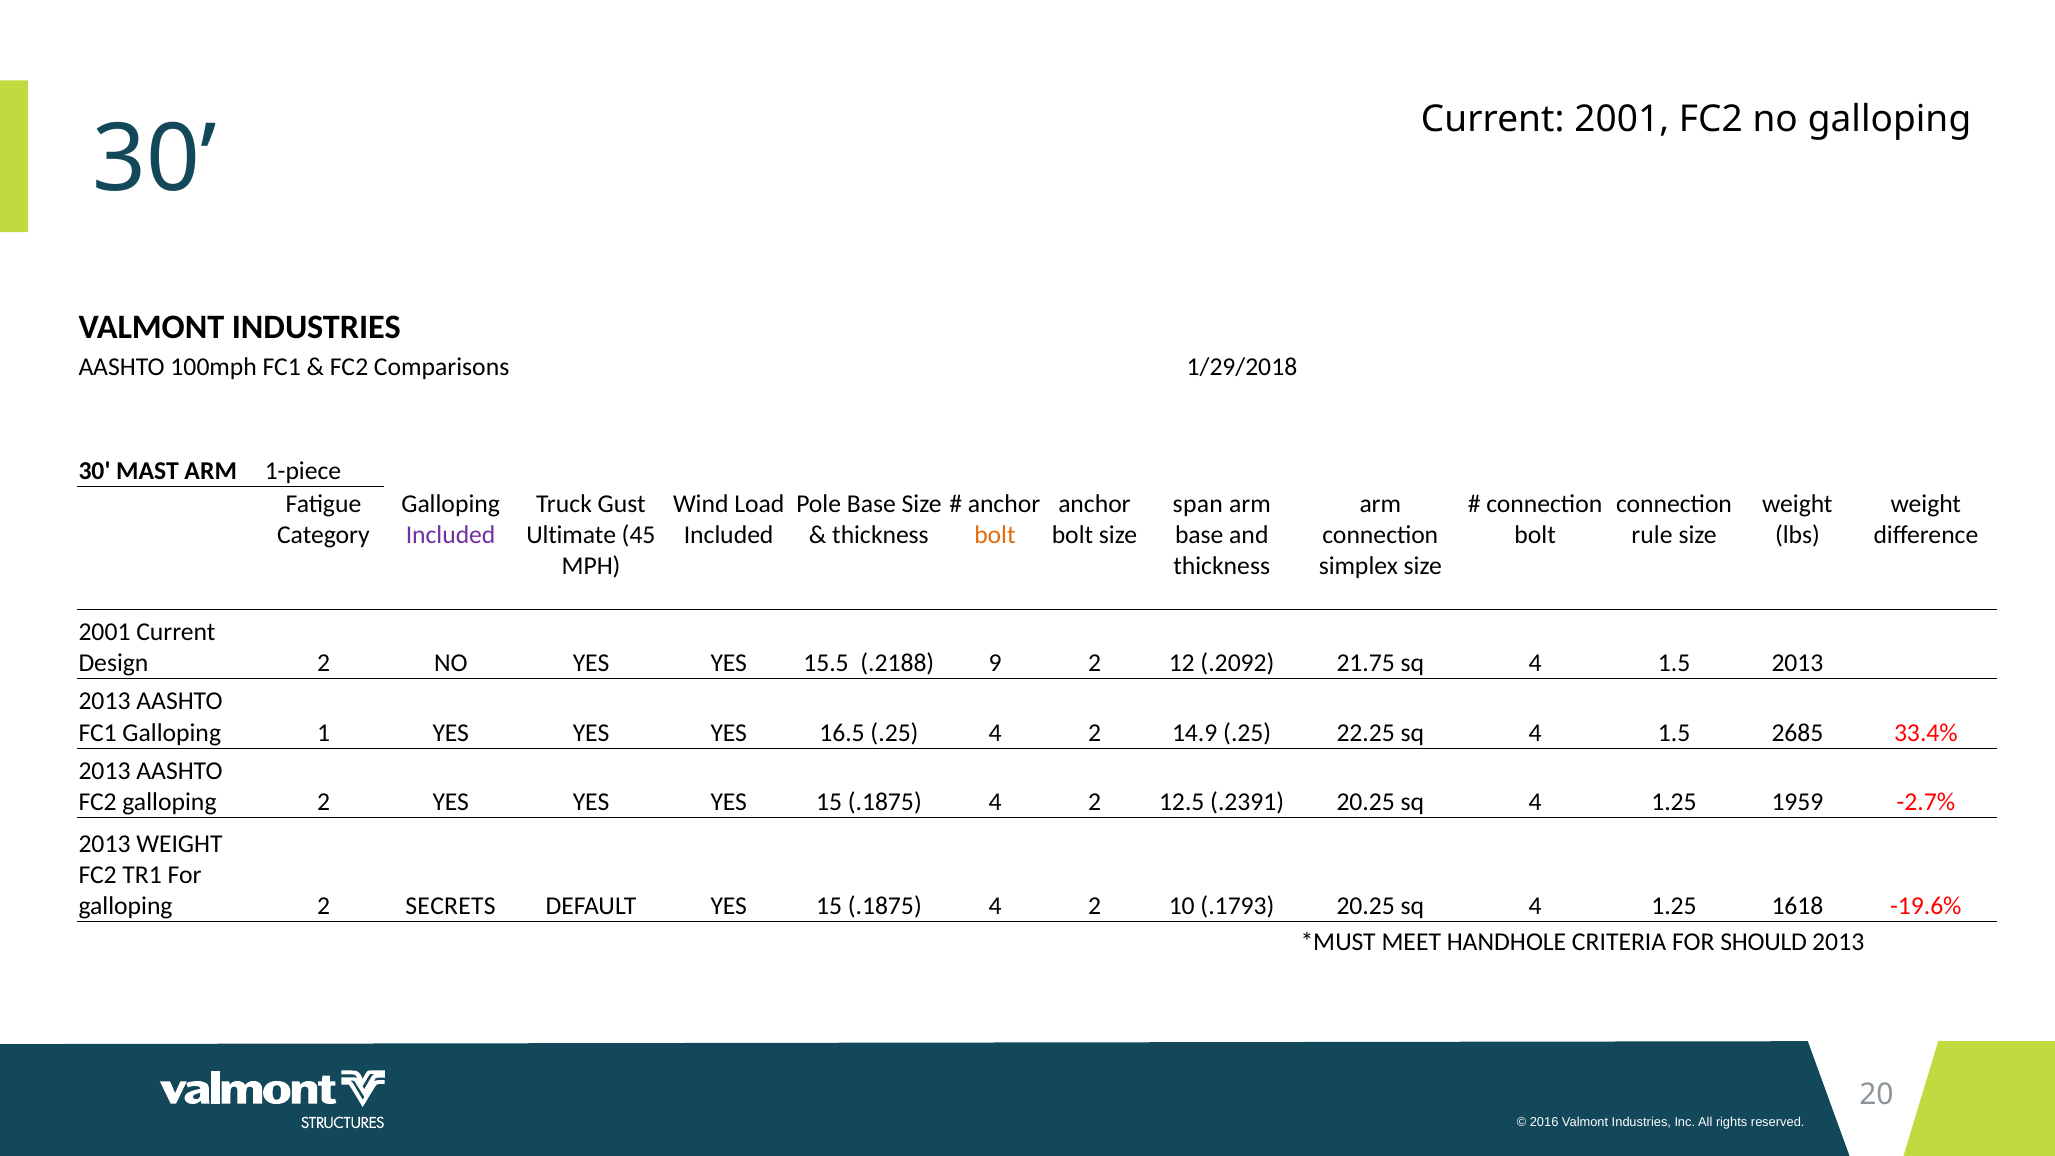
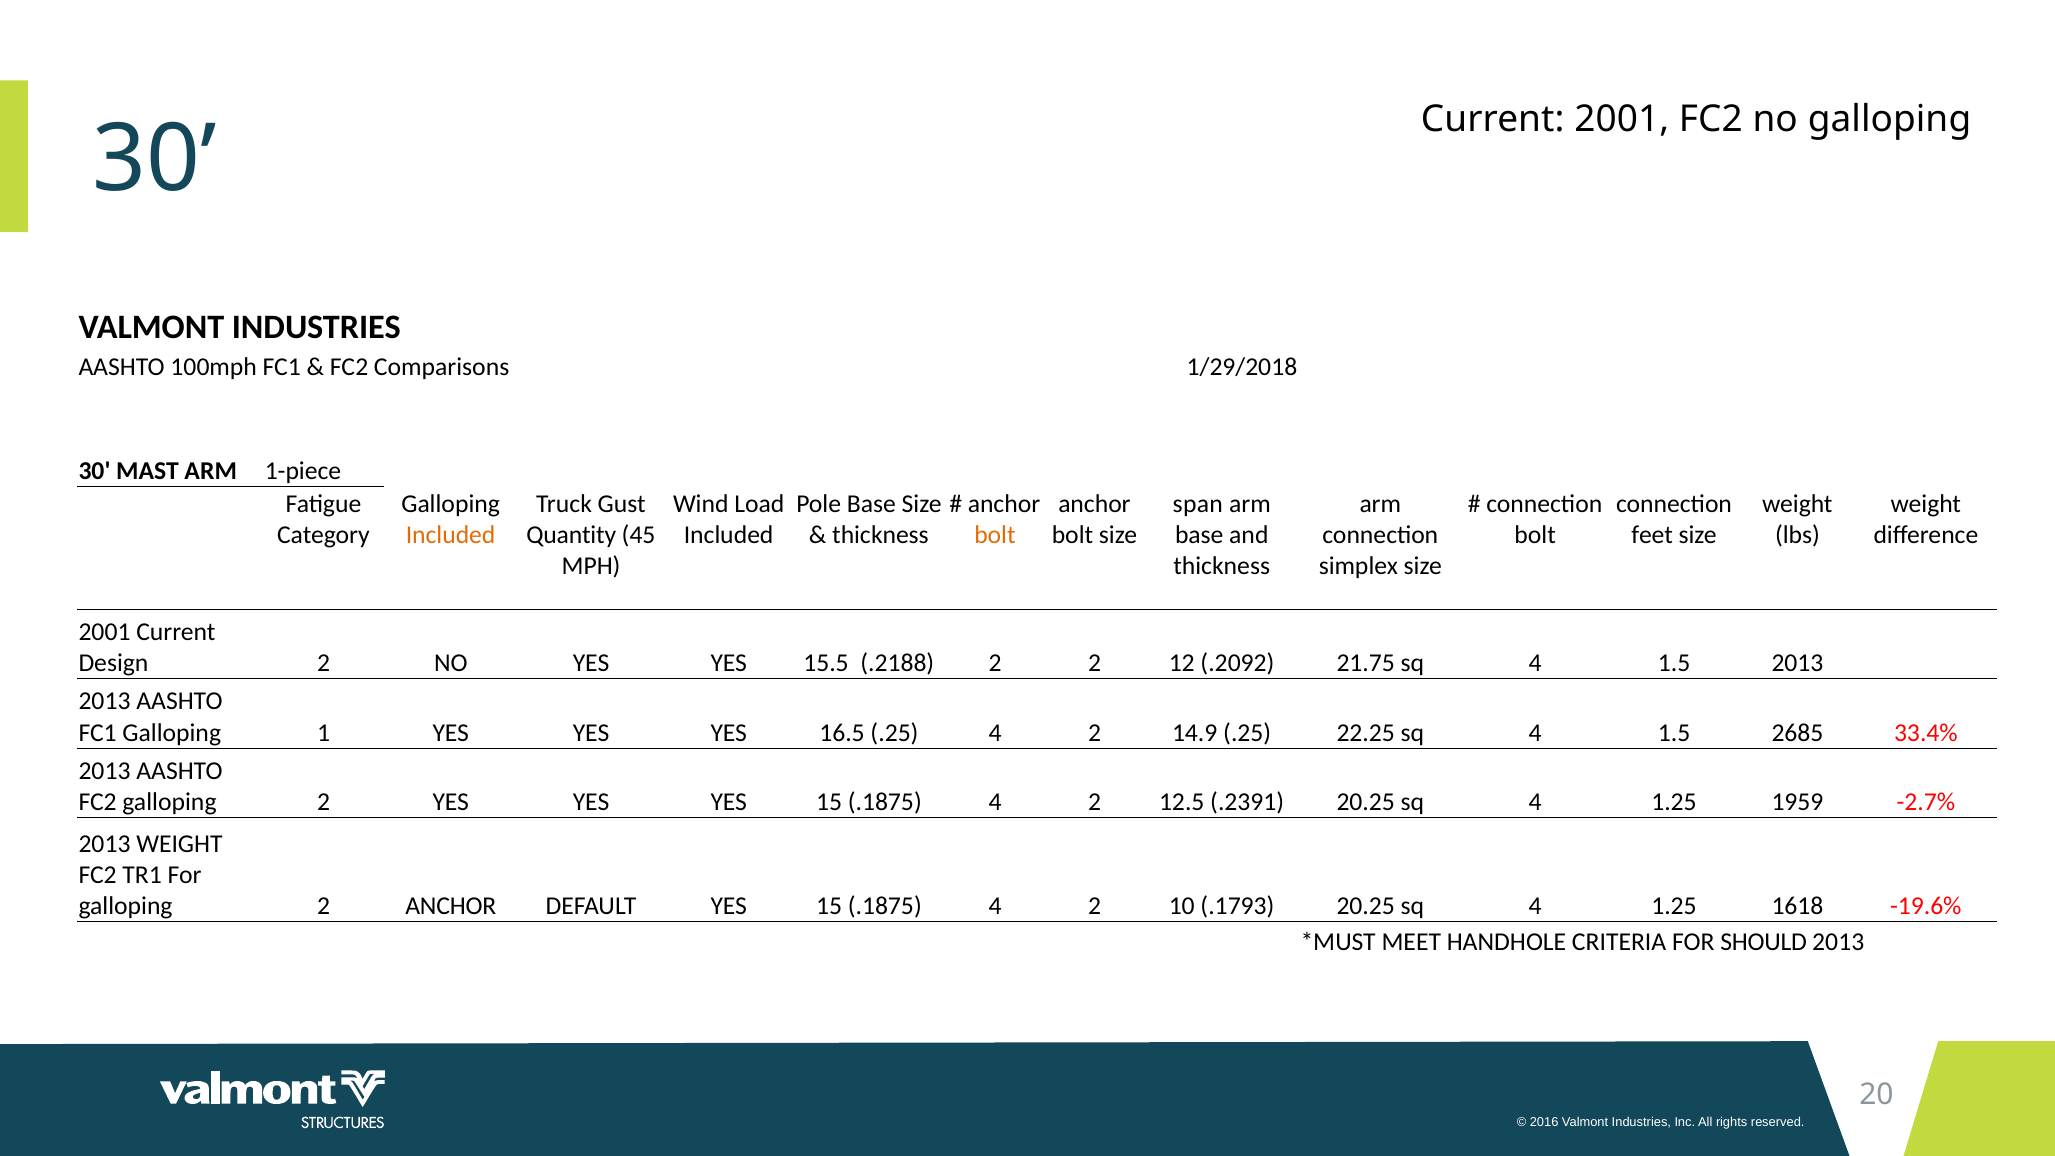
Included colour: purple -> orange (451, 535)
Ultimate: Ultimate -> Quantity (571, 535)
rule: rule -> feet (1652, 535)
.2188 9: 9 -> 2 (995, 663)
2 SECRETS: SECRETS -> ANCHOR (451, 906)
